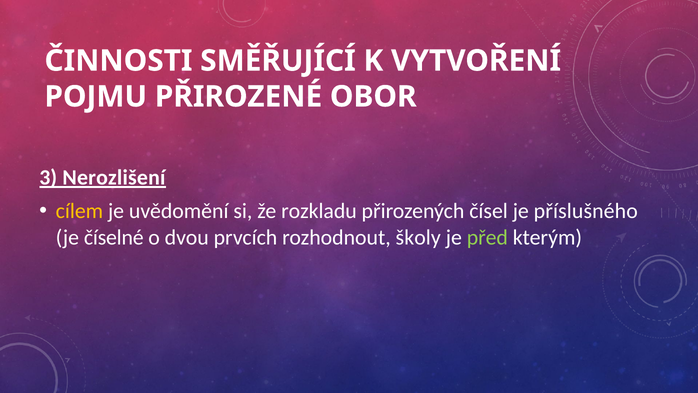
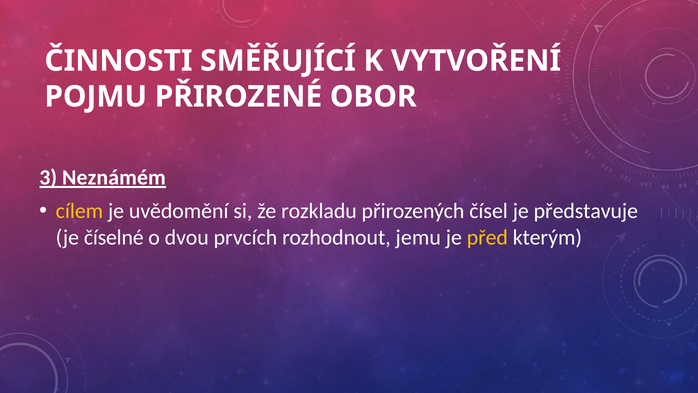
Nerozlišení: Nerozlišení -> Neznámém (114, 178)
příslušného: příslušného -> představuje (586, 211)
školy: školy -> jemu (418, 237)
před colour: light green -> yellow (487, 237)
